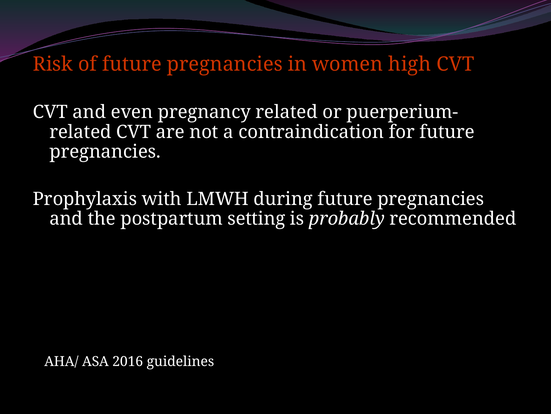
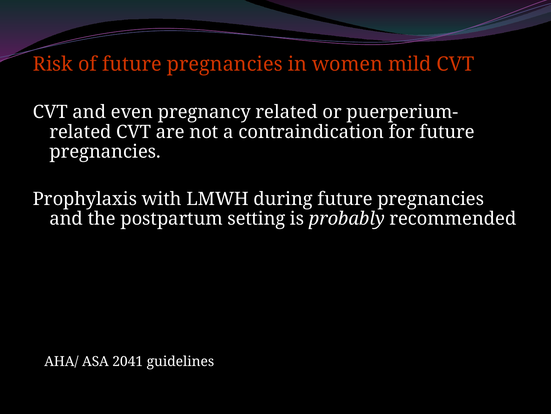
high: high -> mild (410, 64)
2016: 2016 -> 2041 (128, 361)
